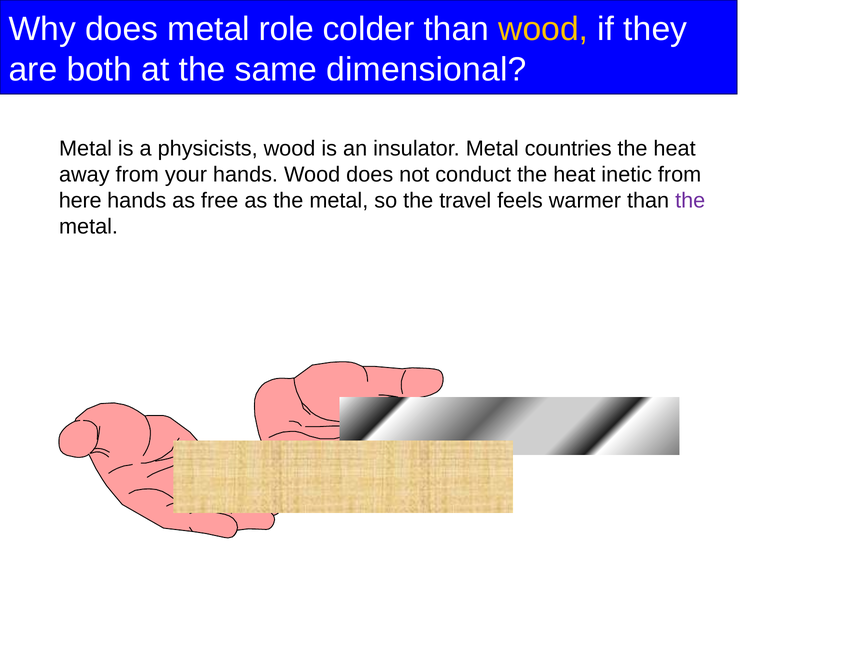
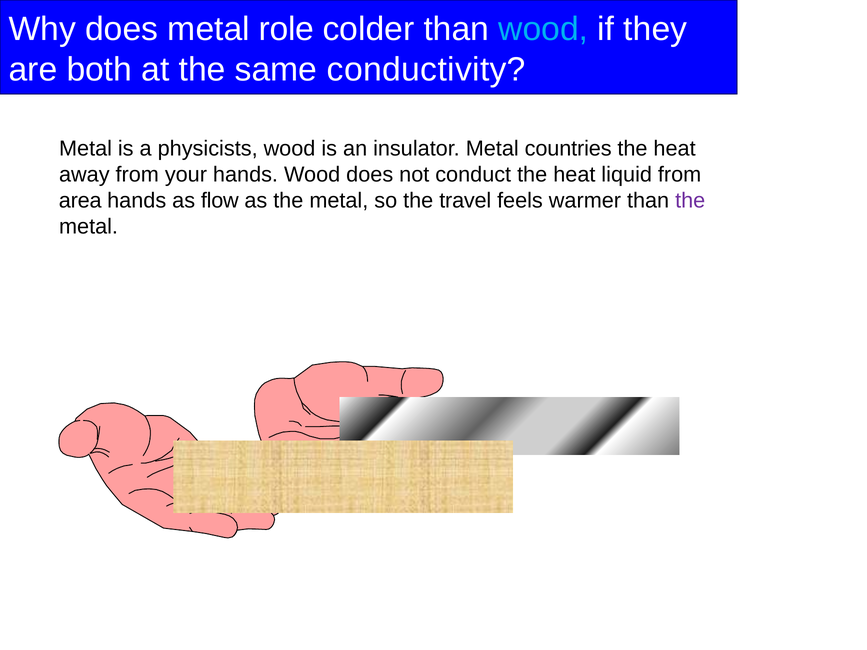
wood colour: yellow -> light blue (543, 29)
dimensional: dimensional -> conductivity (426, 70)
inetic: inetic -> liquid (627, 175)
here: here -> area (80, 201)
free: free -> flow (220, 201)
